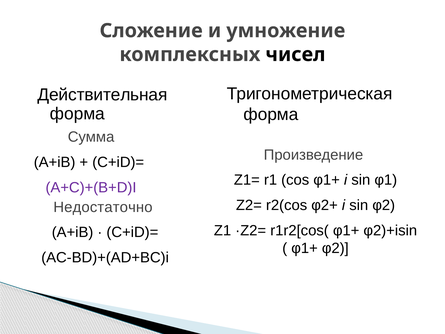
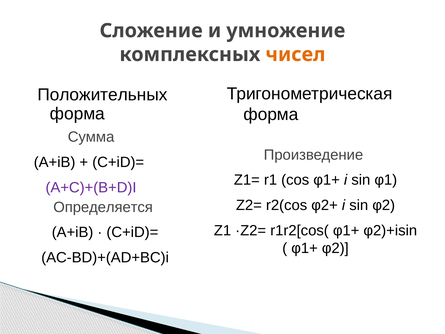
чисел colour: black -> orange (295, 54)
Действительная: Действительная -> Положительных (102, 95)
Недостаточно: Недостаточно -> Определяется (103, 207)
